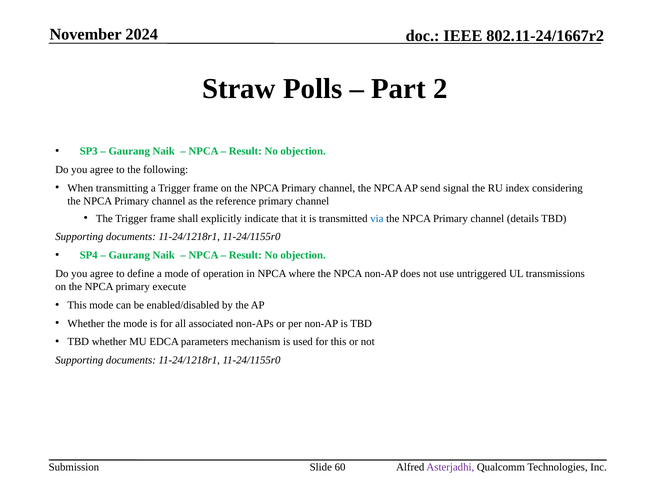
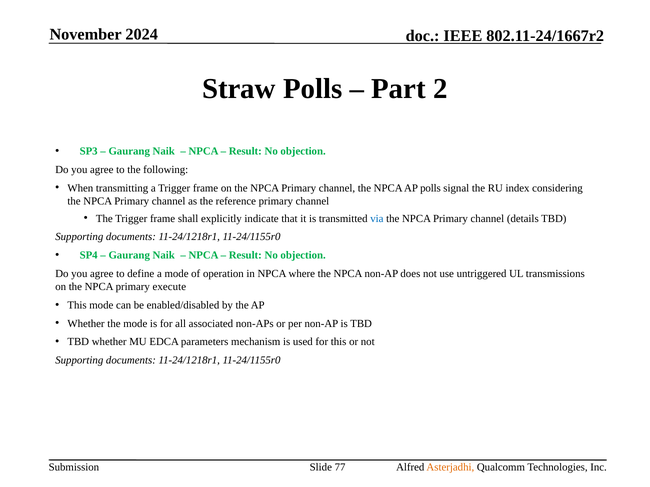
AP send: send -> polls (430, 188)
60: 60 -> 77 (340, 468)
Asterjadhi colour: purple -> orange (450, 468)
